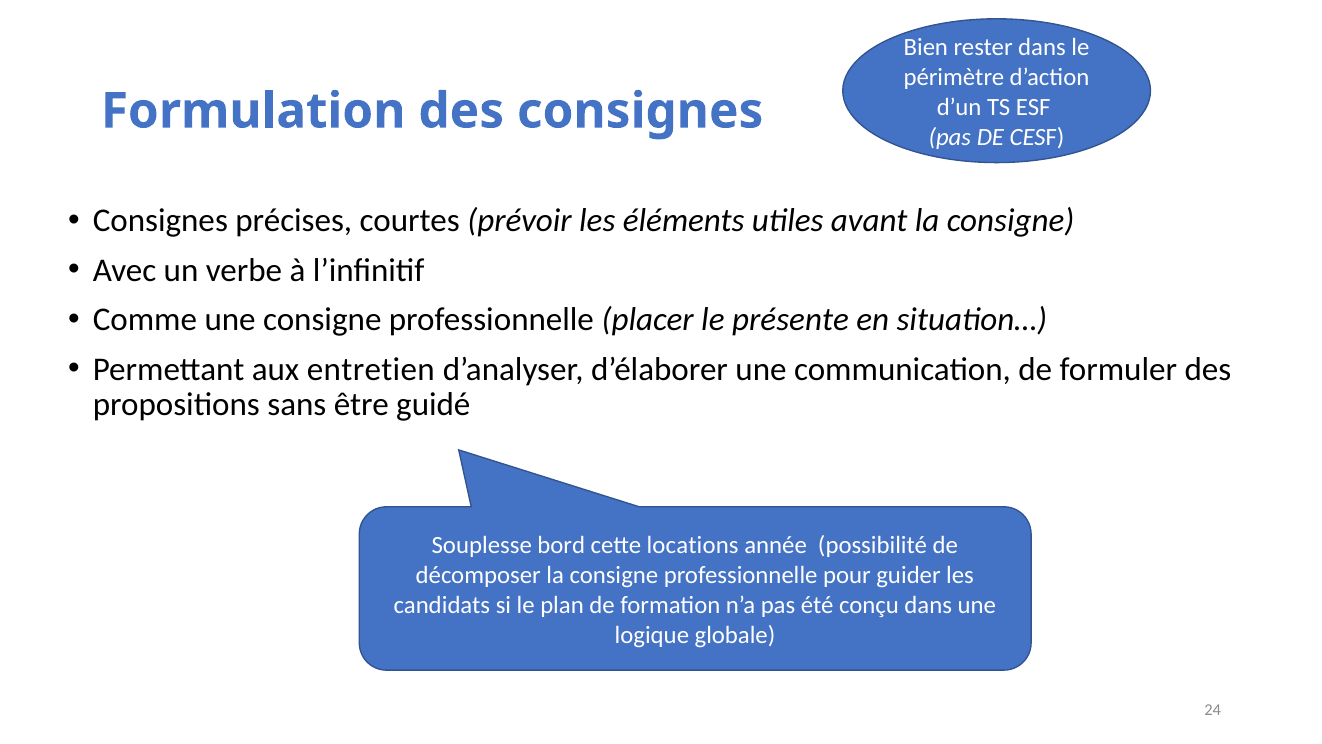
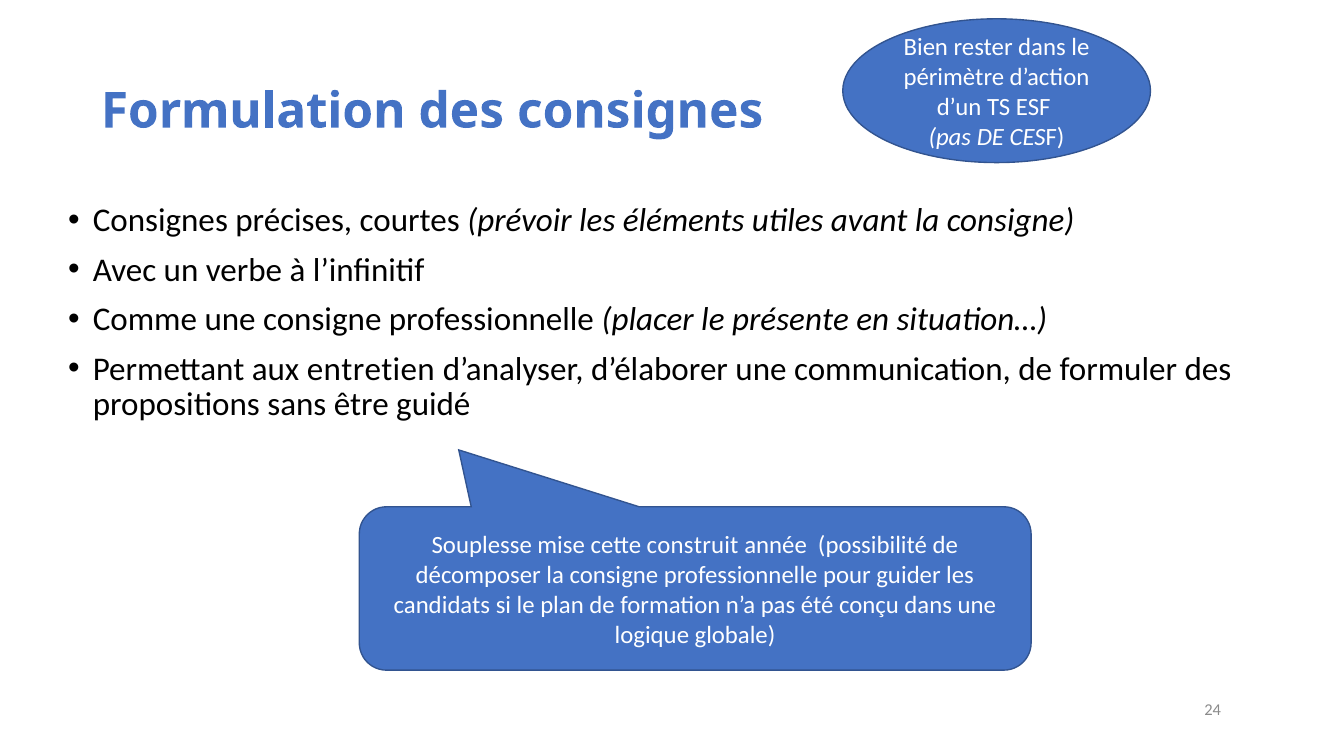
bord: bord -> mise (561, 545)
locations: locations -> construit (693, 545)
